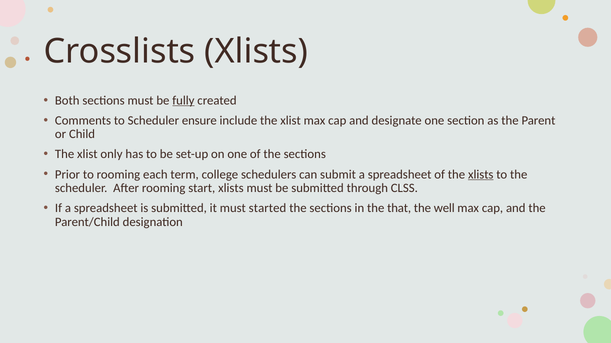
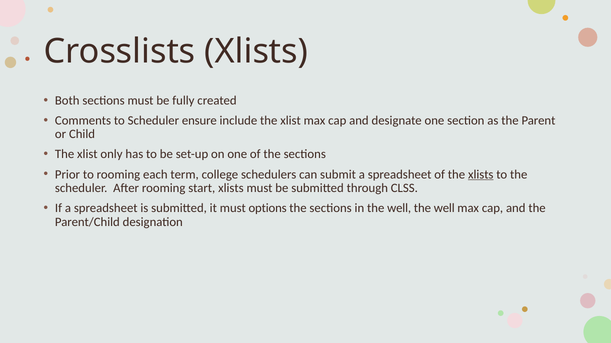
fully underline: present -> none (183, 101)
started: started -> options (268, 209)
in the that: that -> well (399, 209)
